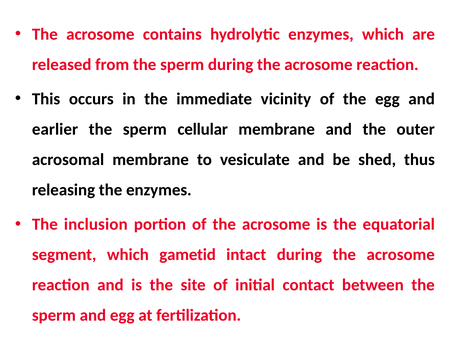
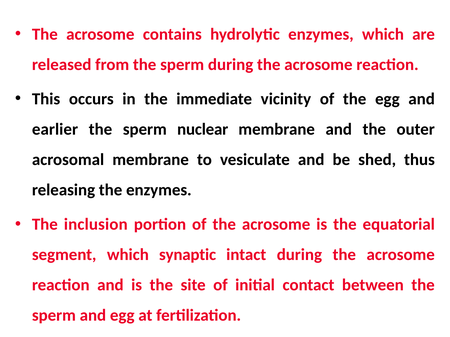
cellular: cellular -> nuclear (203, 129)
gametid: gametid -> synaptic (188, 255)
